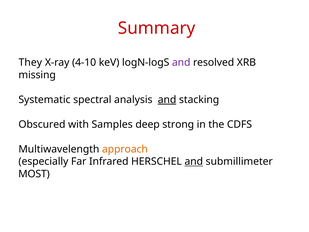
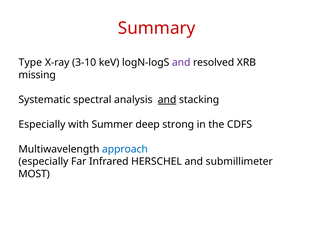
They: They -> Type (30, 62)
4-10: 4-10 -> 3-10 (84, 62)
Obscured: Obscured -> Especially (42, 124)
Samples: Samples -> Summer (112, 124)
approach colour: orange -> blue (125, 149)
and underline: present -> none (194, 161)
